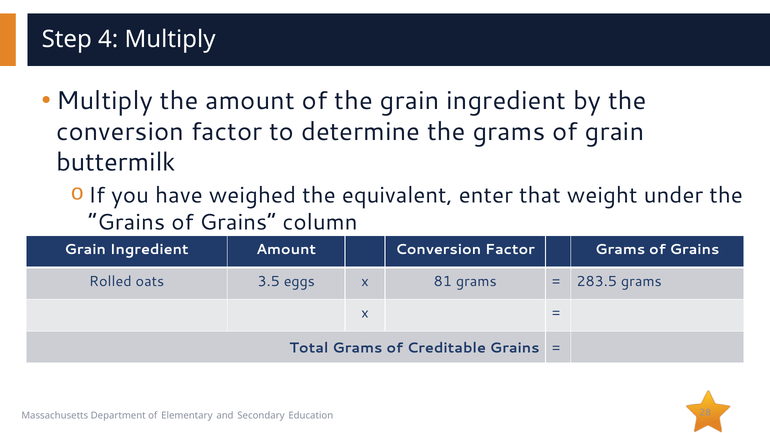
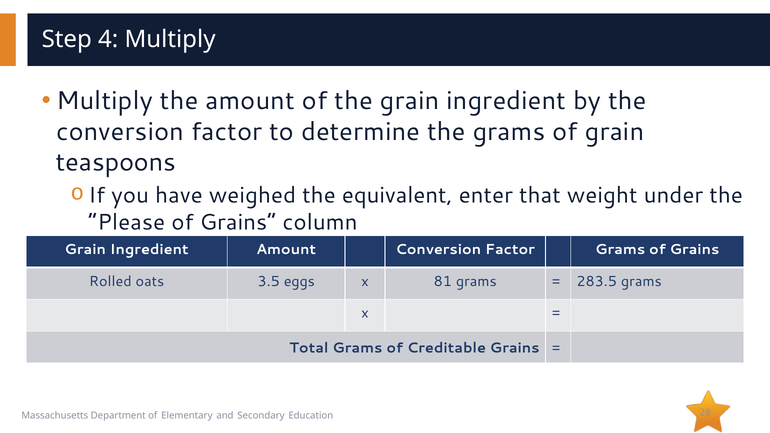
buttermilk: buttermilk -> teaspoons (116, 163)
Grains: Grains -> Please (127, 222)
